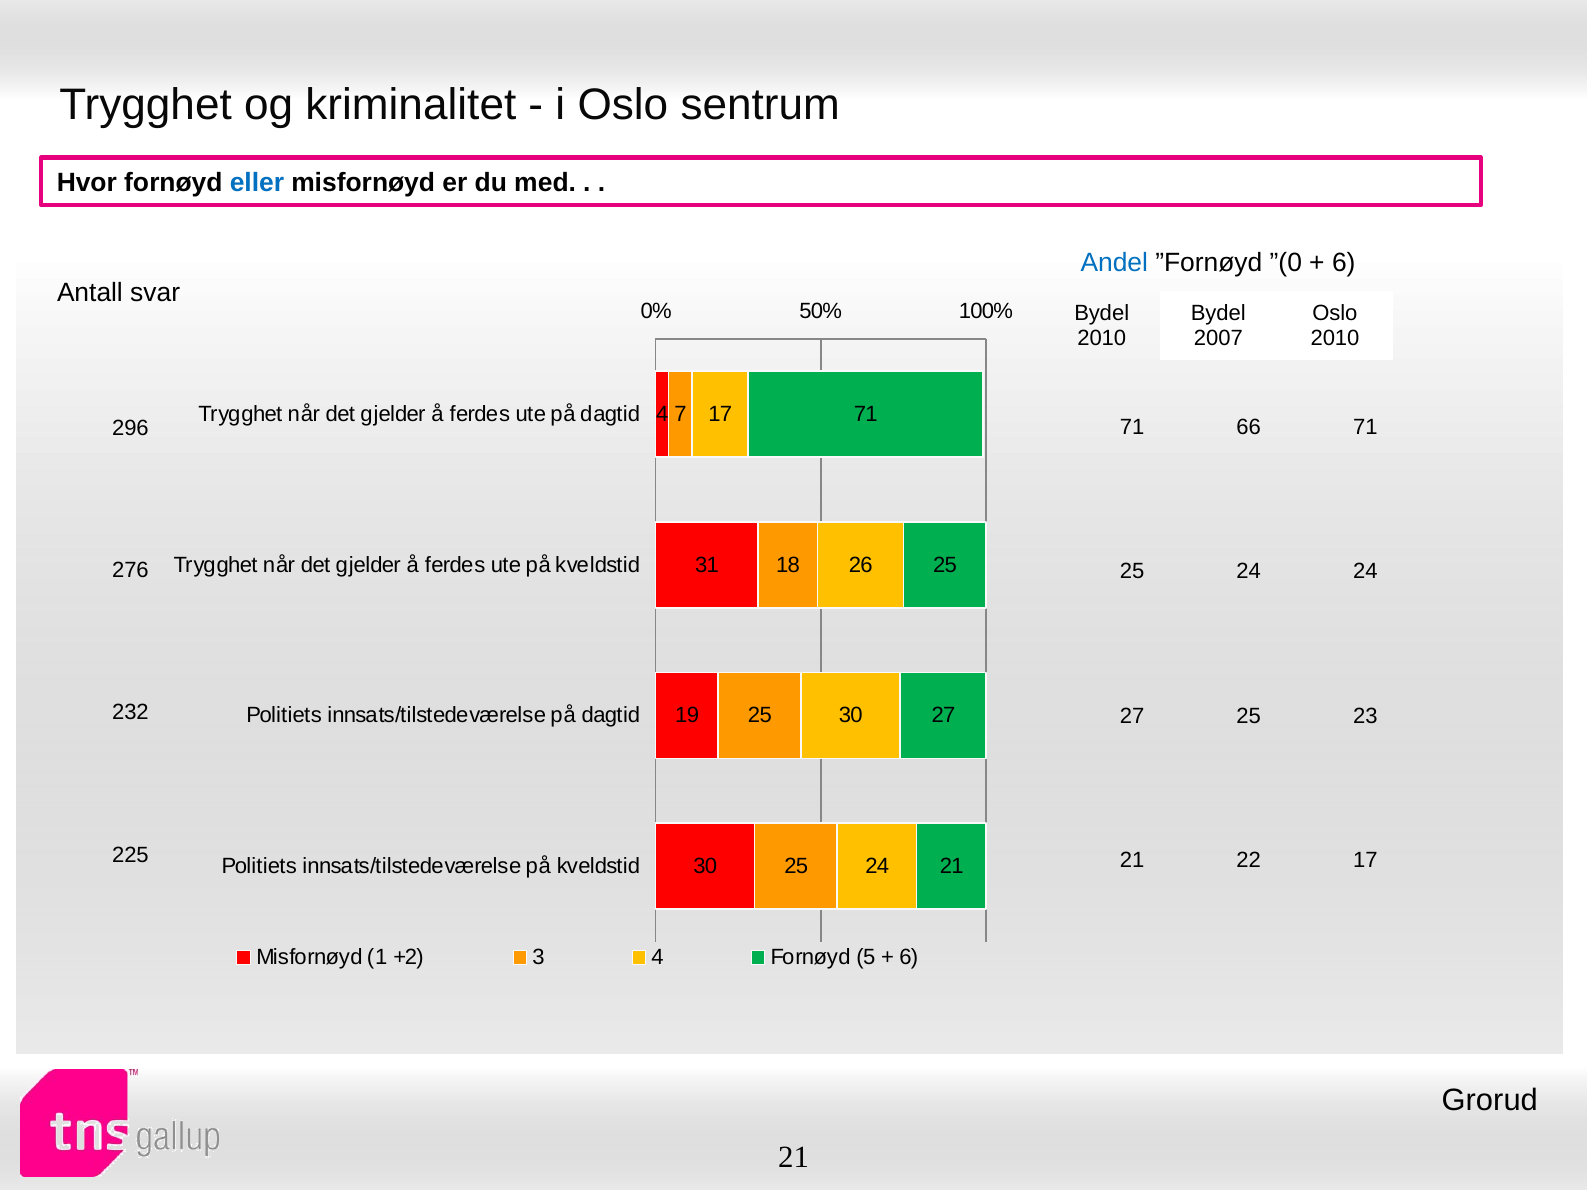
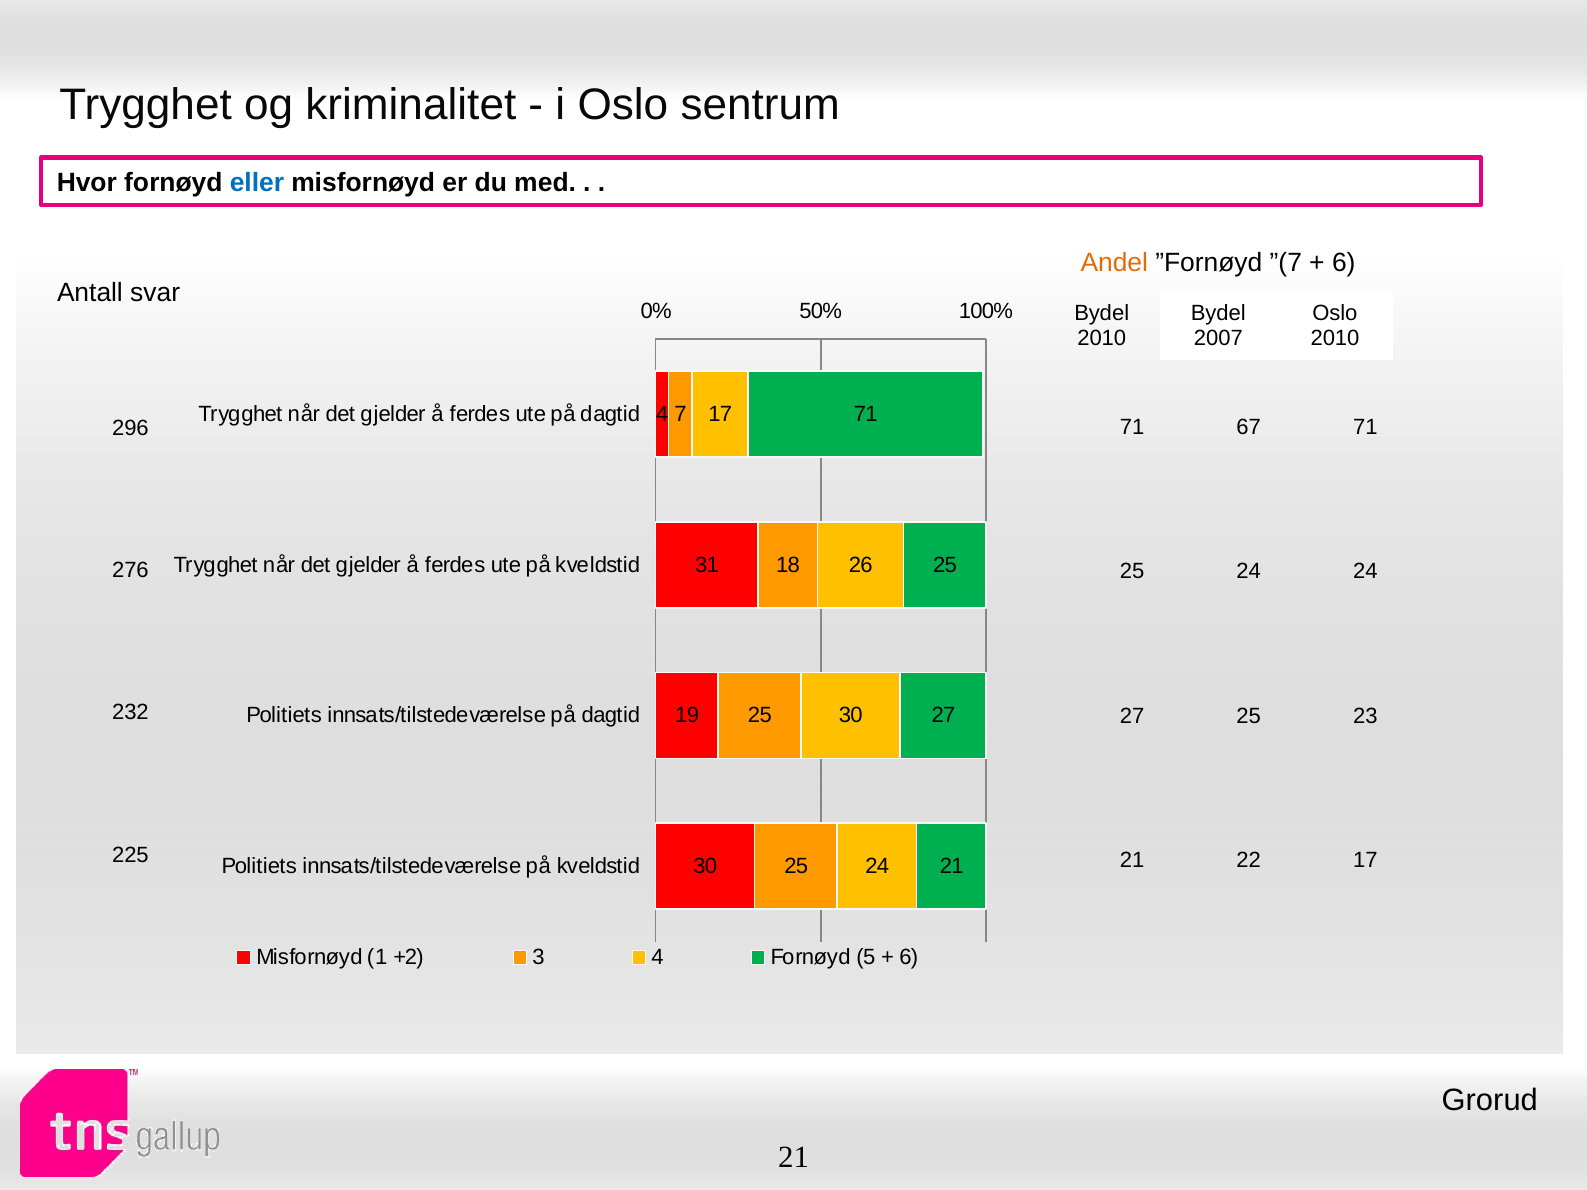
Andel colour: blue -> orange (1114, 262)
”(0: ”(0 -> ”(7 (1286, 262)
66: 66 -> 67 (1249, 427)
